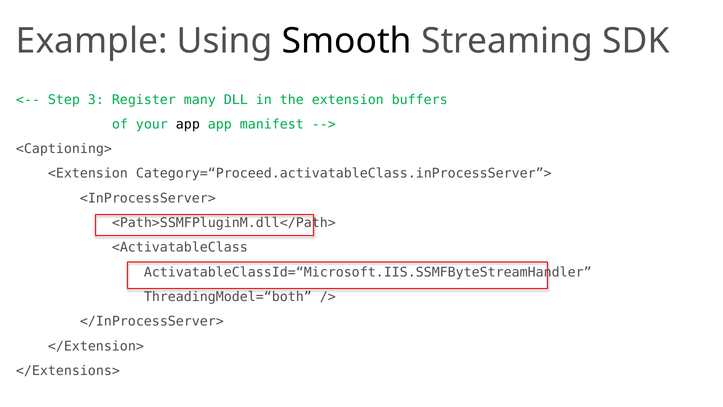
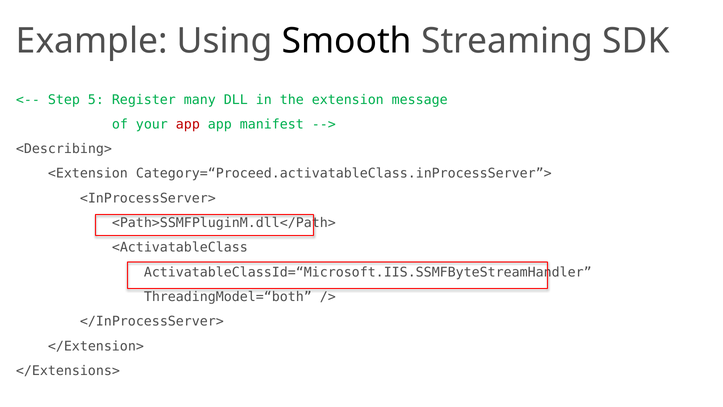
3: 3 -> 5 (96, 100)
buffers: buffers -> message (420, 100)
app colour: black -> red (188, 124)
<Captioning>: <Captioning> -> <Describing> (64, 149)
